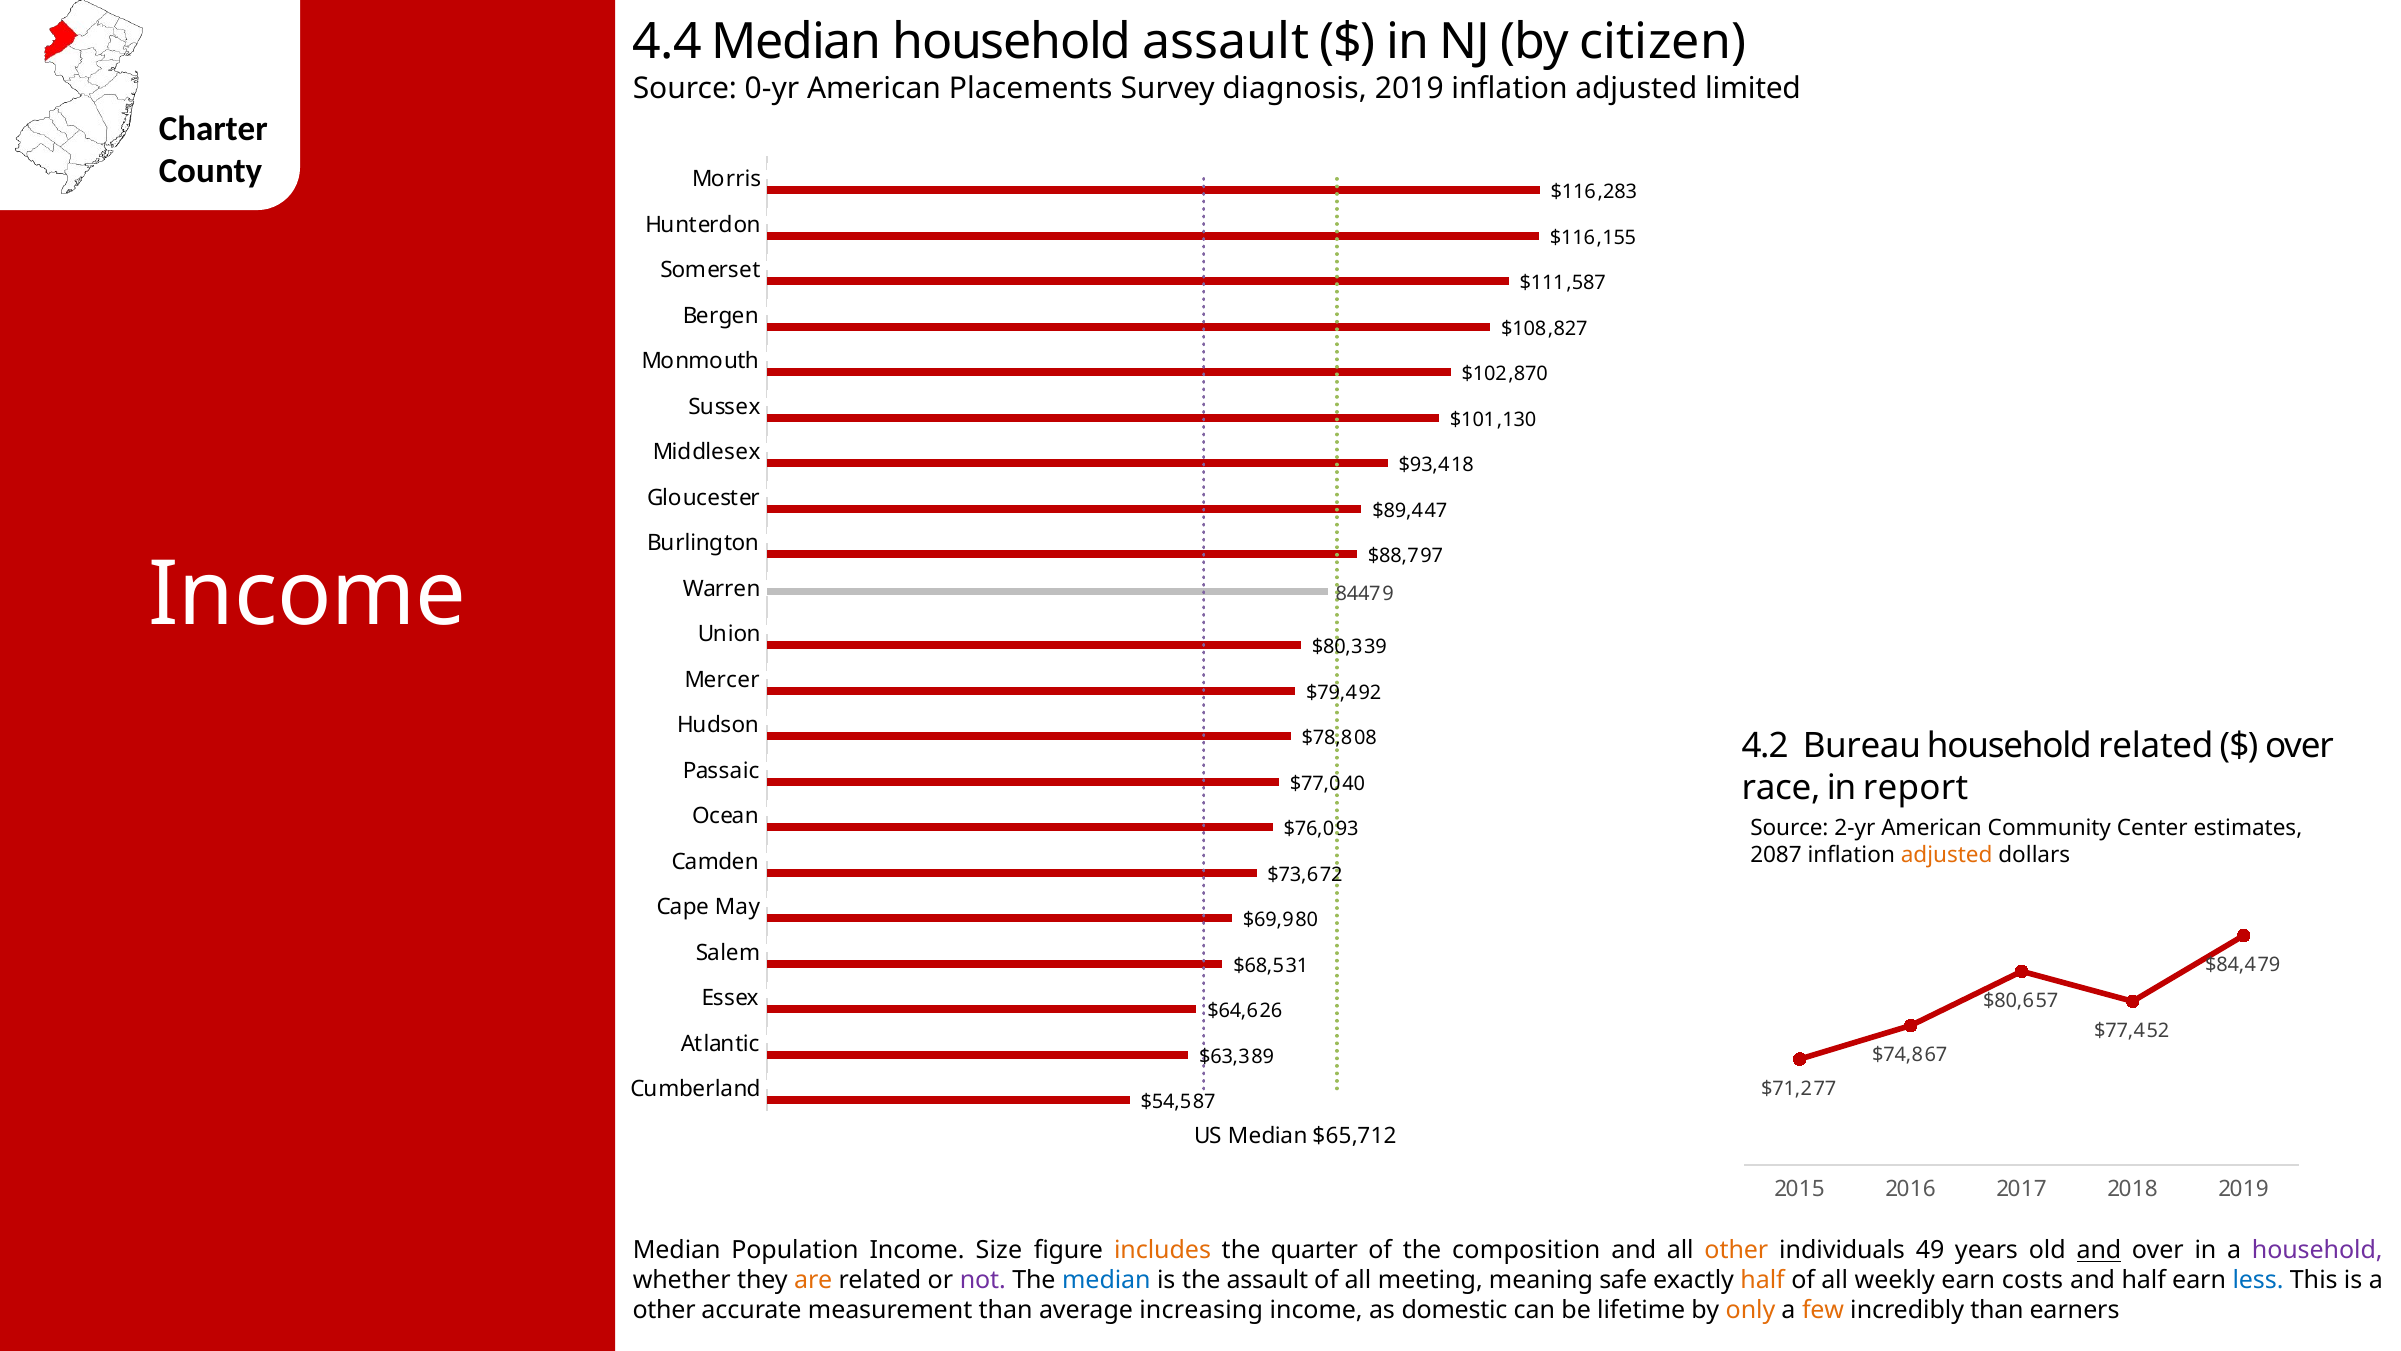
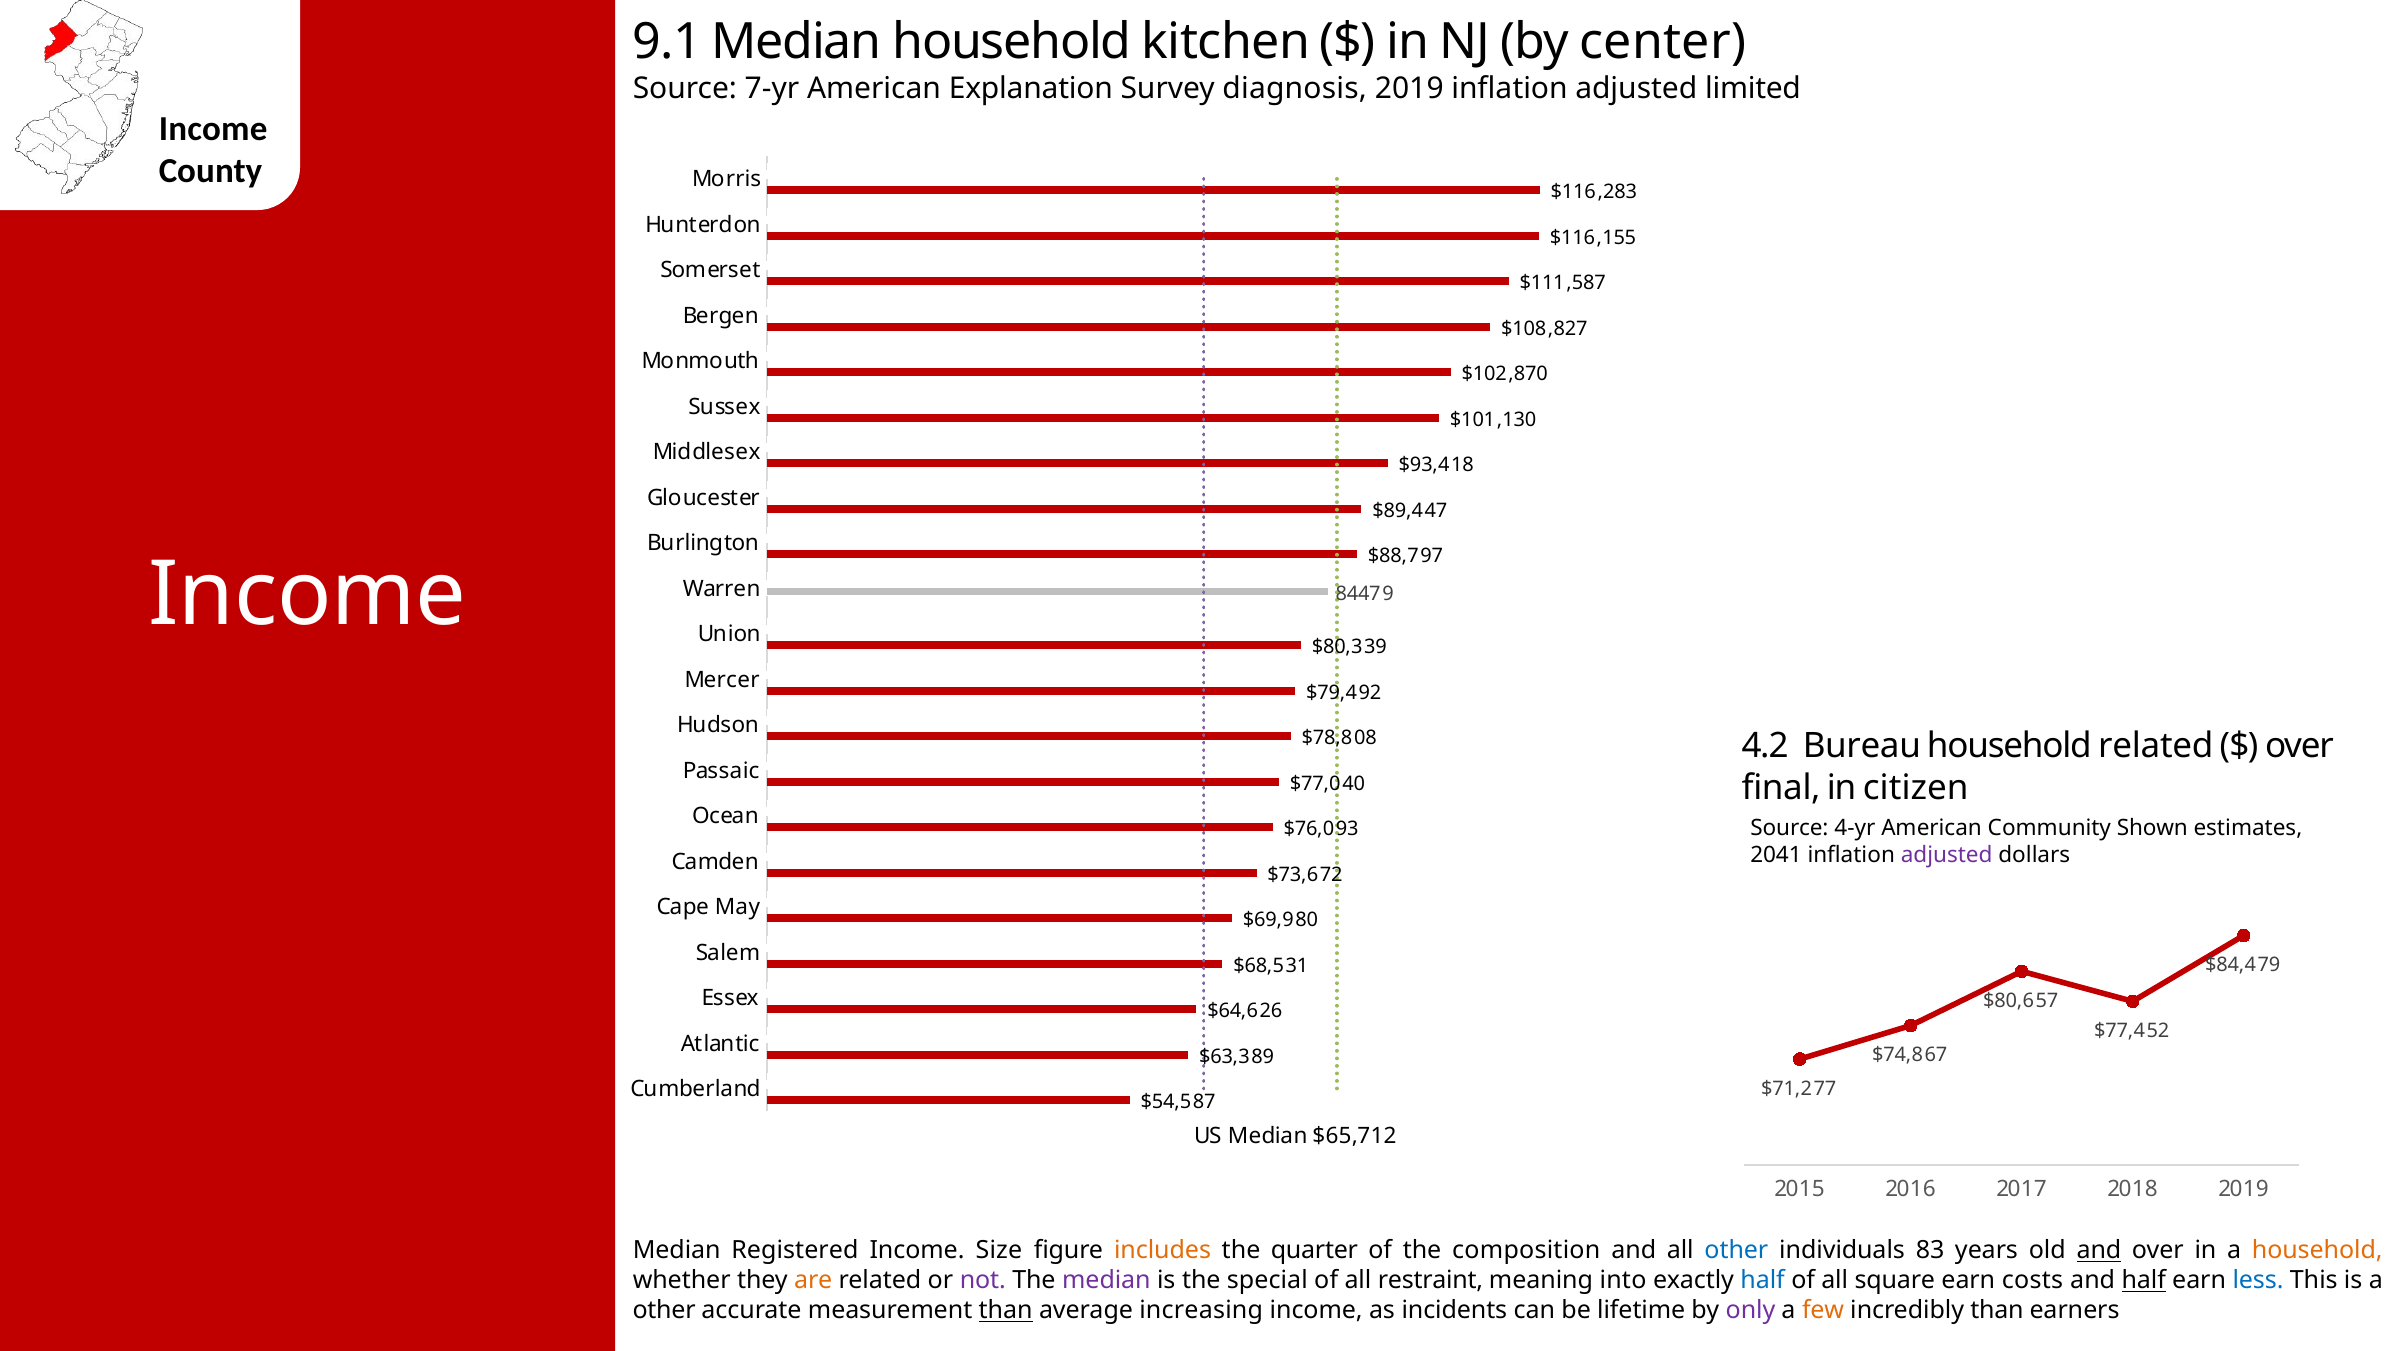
4.4: 4.4 -> 9.1 (667, 42)
household assault: assault -> kitchen (1226, 42)
citizen: citizen -> center (1663, 42)
0-yr: 0-yr -> 7-yr (772, 89)
Placements: Placements -> Explanation (1031, 89)
Charter: Charter -> Income (213, 129)
race: race -> final (1781, 787)
report: report -> citizen (1916, 787)
2-yr: 2-yr -> 4-yr (1855, 828)
Center: Center -> Shown (2152, 828)
2087: 2087 -> 2041 (1776, 855)
adjusted colour: orange -> purple (1947, 855)
Population: Population -> Registered (795, 1250)
other colour: orange -> blue (1736, 1250)
49: 49 -> 83 (1930, 1250)
household colour: purple -> orange (2317, 1250)
median colour: blue -> purple (1106, 1280)
the assault: assault -> special (1267, 1280)
meeting: meeting -> restraint (1430, 1280)
safe: safe -> into (1623, 1280)
half colour: orange -> blue (1763, 1280)
weekly: weekly -> square (1895, 1280)
half underline: none -> present (2144, 1280)
than underline: none -> present (1006, 1310)
domestic: domestic -> incidents (1454, 1310)
only colour: orange -> purple (1751, 1310)
